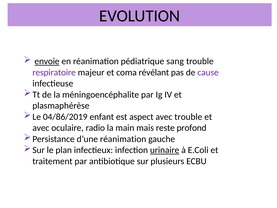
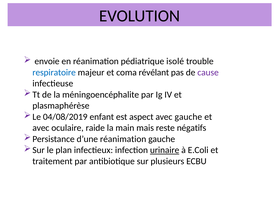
envoie underline: present -> none (47, 61)
sang: sang -> isolé (175, 61)
respiratoire colour: purple -> blue (54, 72)
04/86/2019: 04/86/2019 -> 04/08/2019 (65, 117)
avec trouble: trouble -> gauche (188, 117)
radio: radio -> raide (95, 128)
profond: profond -> négatifs (192, 128)
